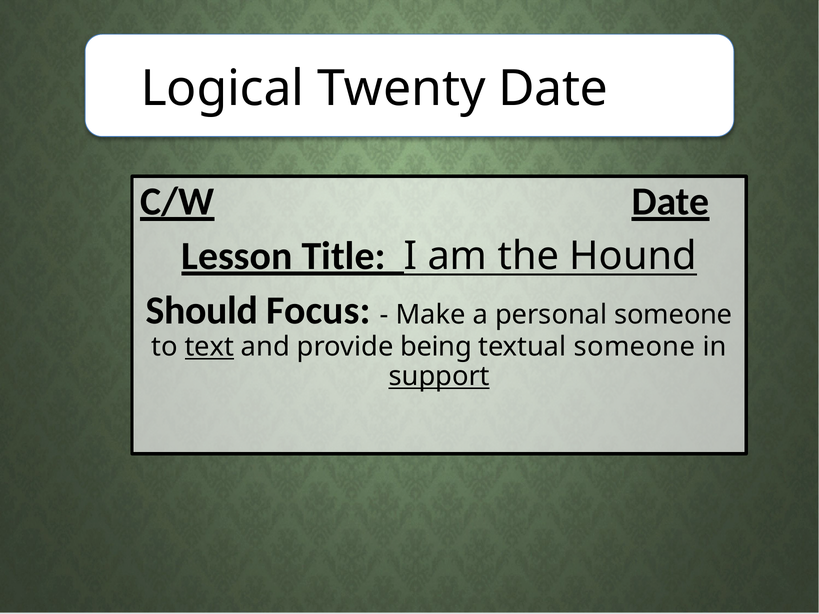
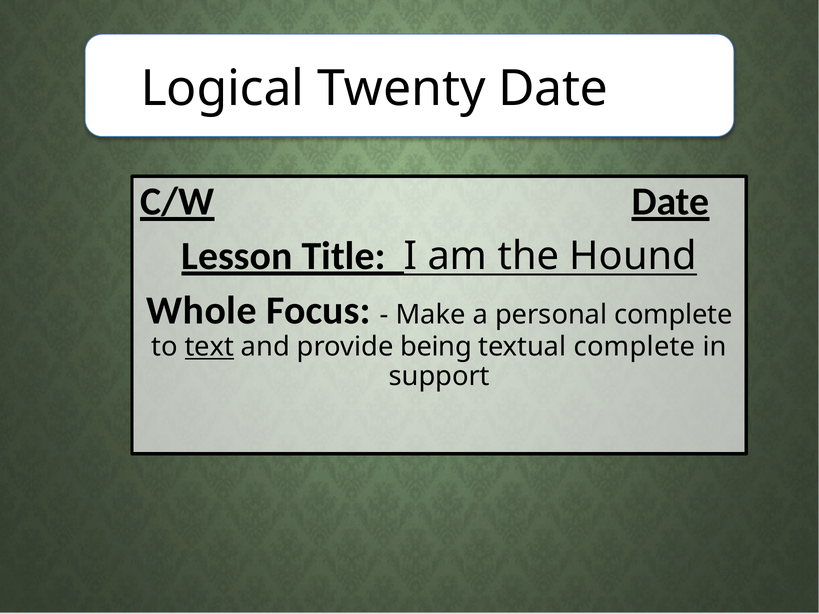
Should: Should -> Whole (201, 311)
personal someone: someone -> complete (673, 315)
textual someone: someone -> complete (634, 347)
support underline: present -> none (439, 377)
